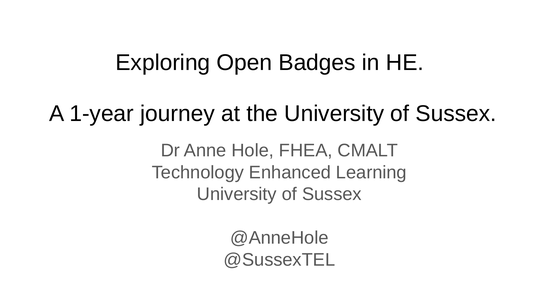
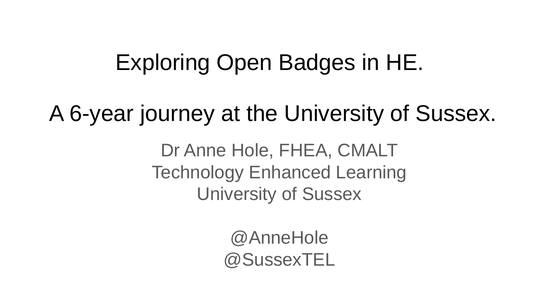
1-year: 1-year -> 6-year (102, 114)
